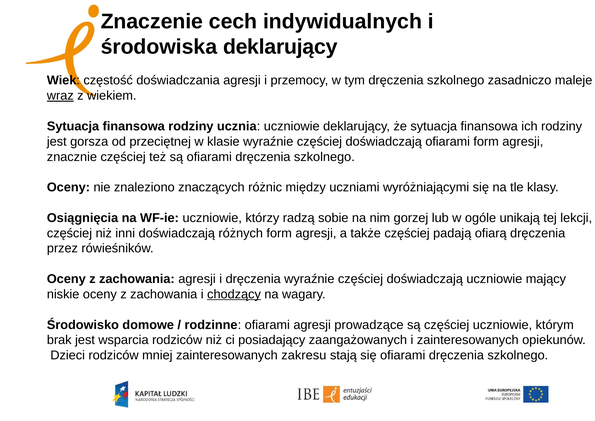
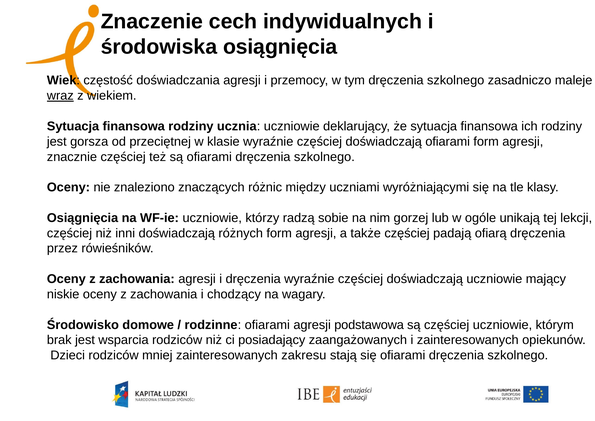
środowiska deklarujący: deklarujący -> osiągnięcia (280, 47)
chodzący underline: present -> none (234, 294)
prowadzące: prowadzące -> podstawowa (369, 325)
